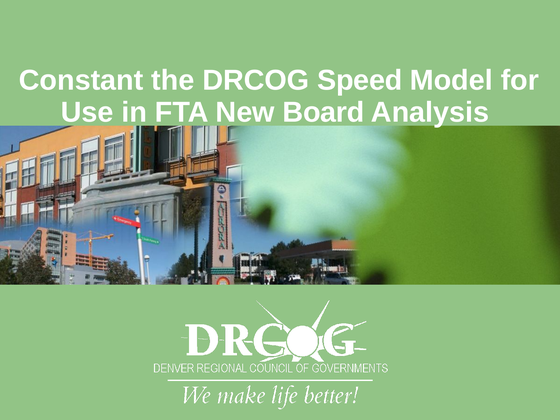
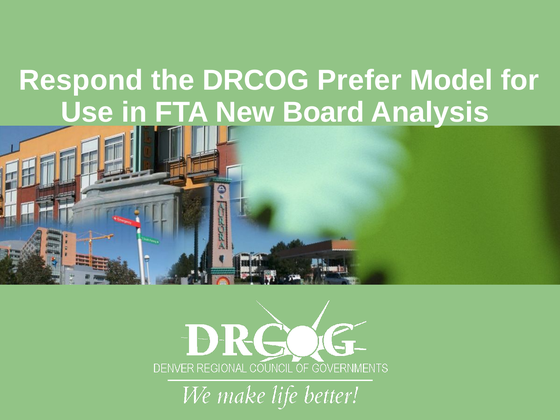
Constant: Constant -> Respond (81, 80)
Speed: Speed -> Prefer (359, 80)
